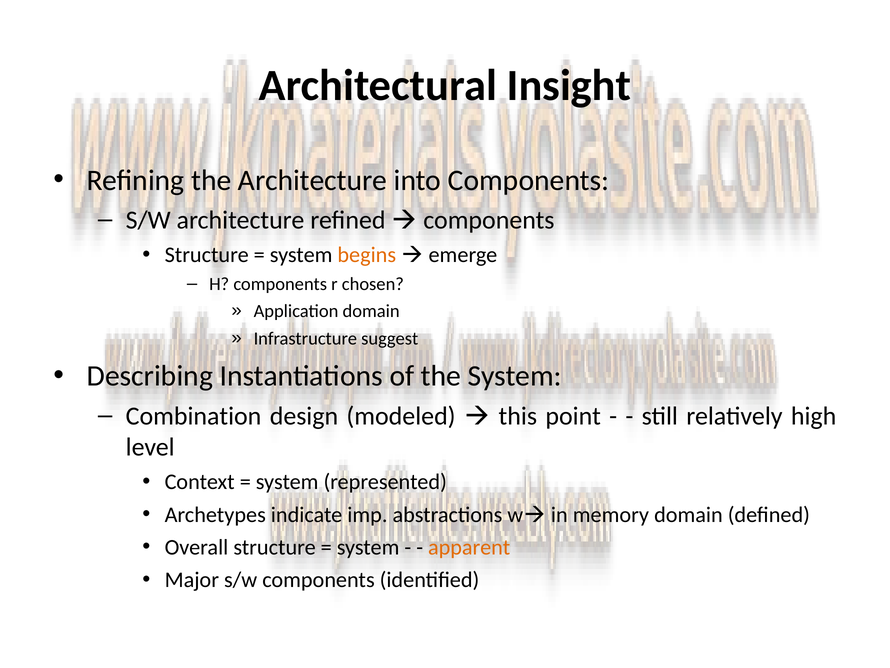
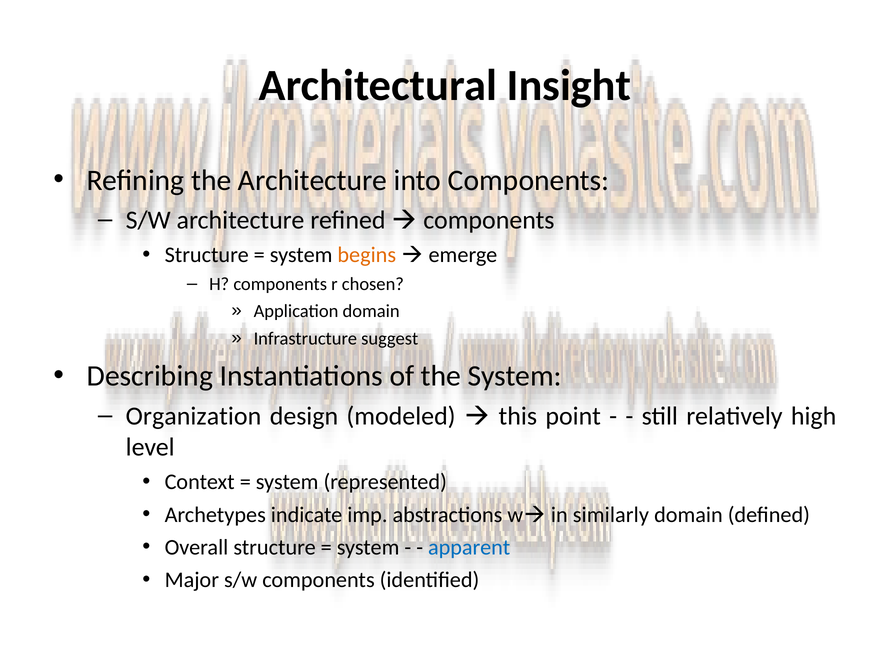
Combination: Combination -> Organization (194, 416)
memory: memory -> similarly (611, 514)
apparent colour: orange -> blue (469, 547)
